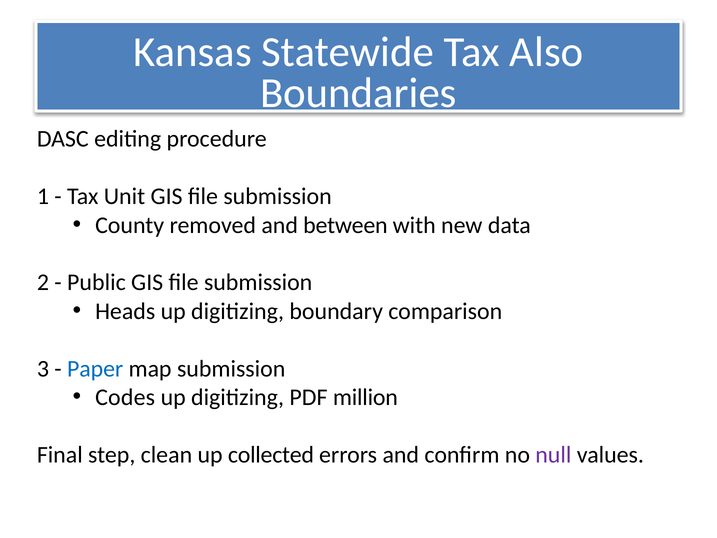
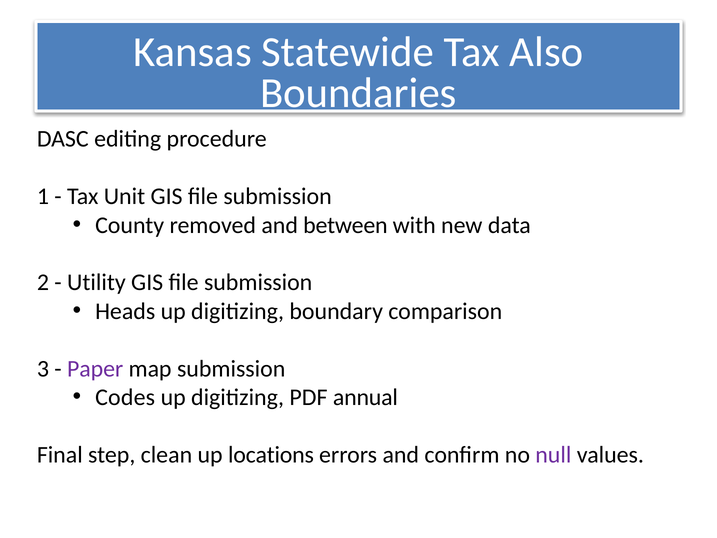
Public: Public -> Utility (96, 282)
Paper colour: blue -> purple (95, 368)
million: million -> annual (365, 397)
collected: collected -> locations (271, 454)
